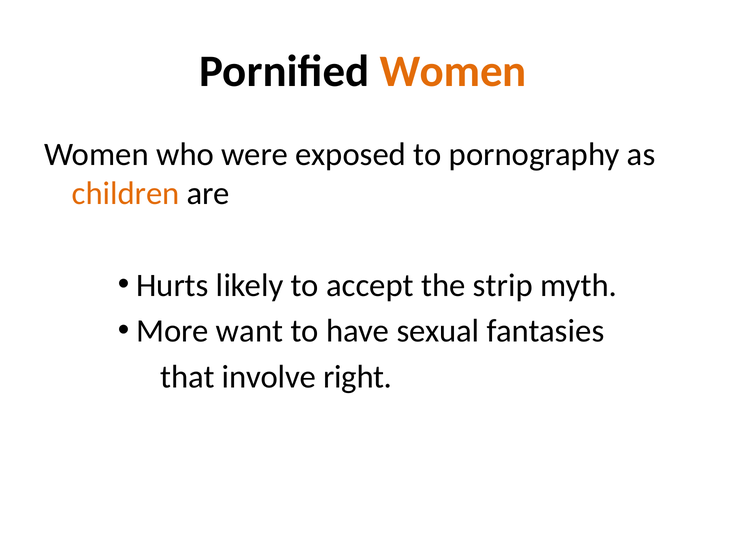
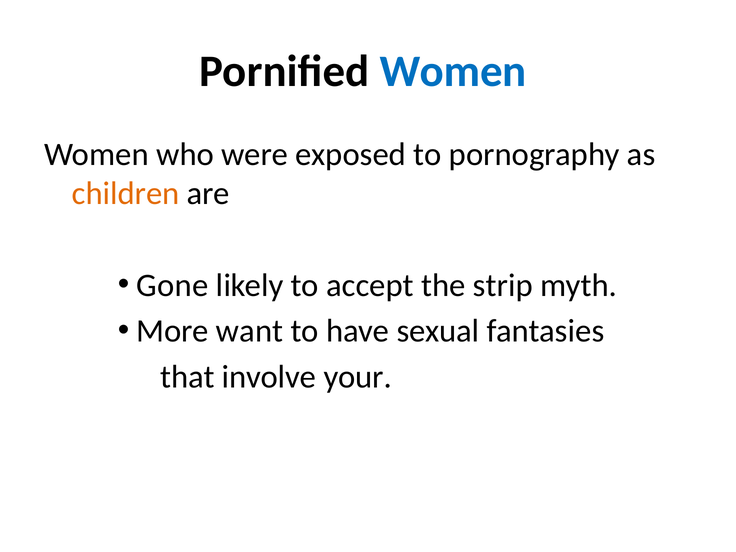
Women colour: orange -> blue (453, 71)
Hurts: Hurts -> Gone (172, 285)
right: right -> your (358, 377)
